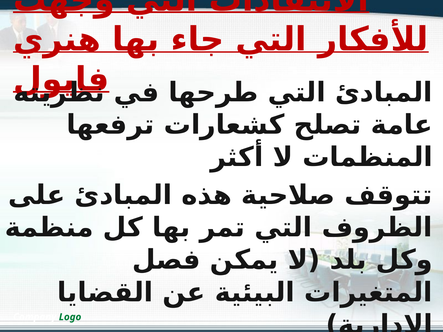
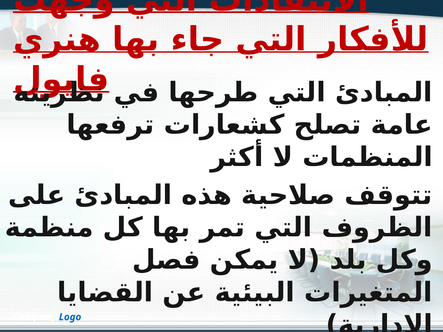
Logo colour: green -> blue (70, 317)
